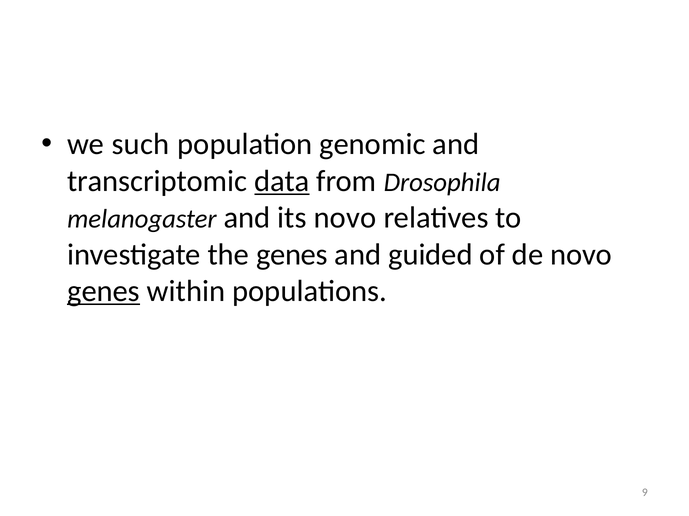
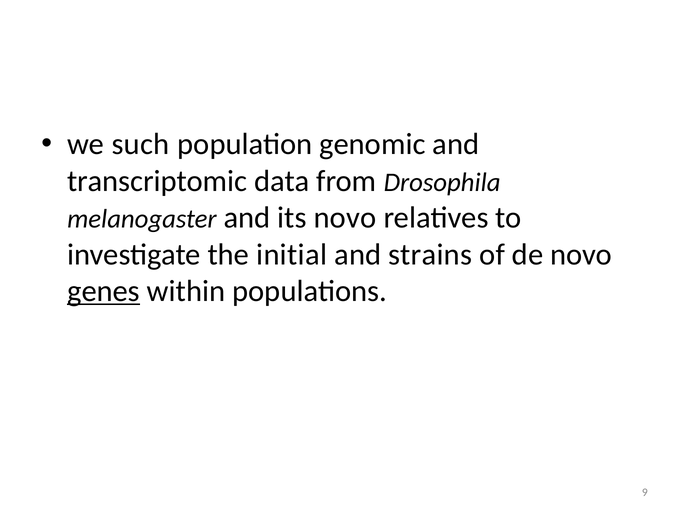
data underline: present -> none (282, 181)
the genes: genes -> initial (292, 255)
guided: guided -> strains (430, 255)
